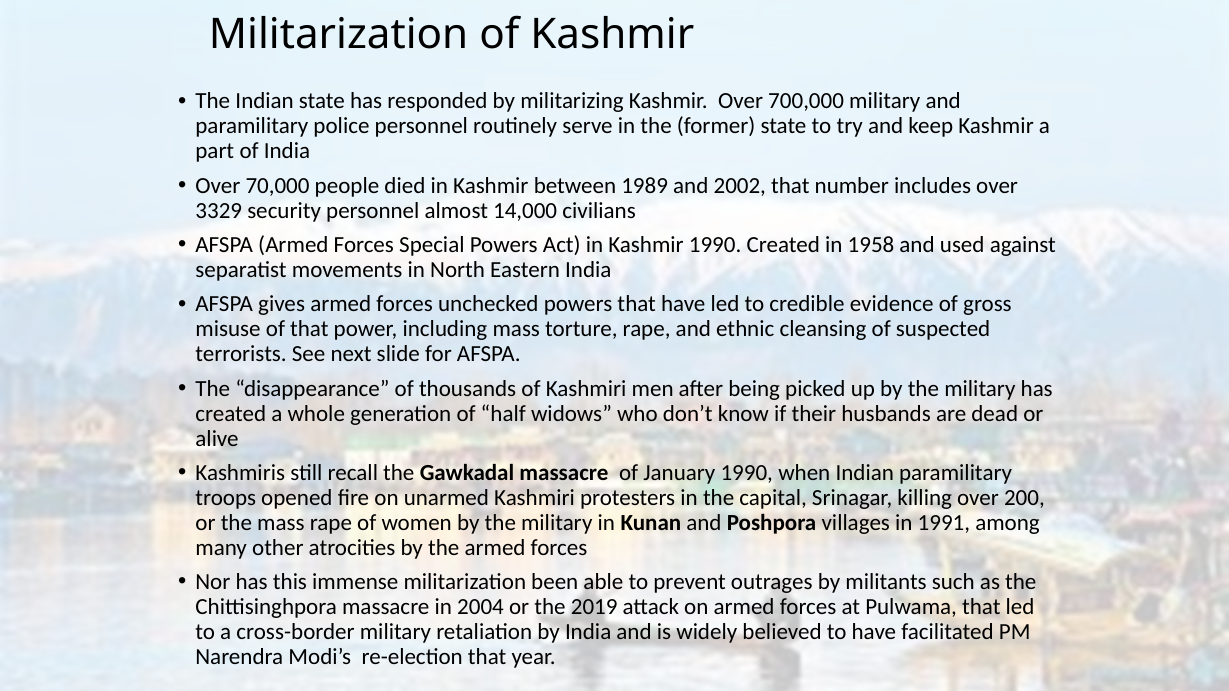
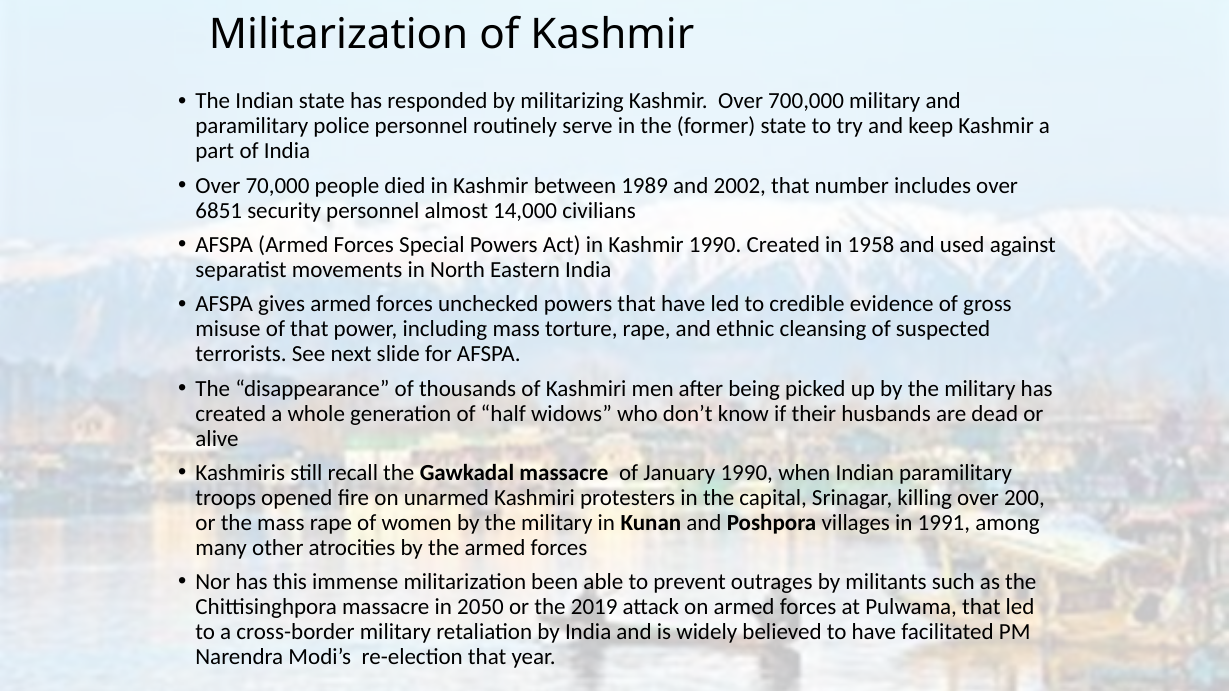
3329: 3329 -> 6851 (219, 211)
2004: 2004 -> 2050 (481, 607)
